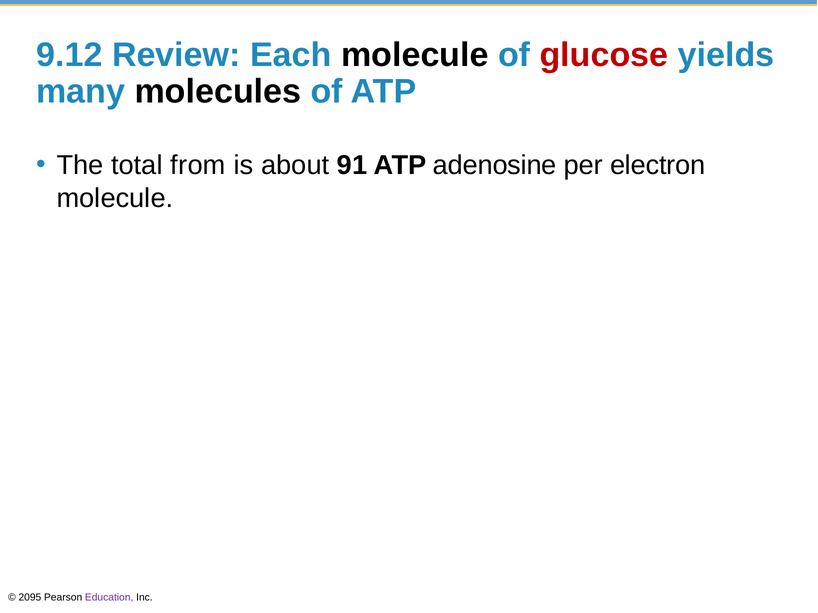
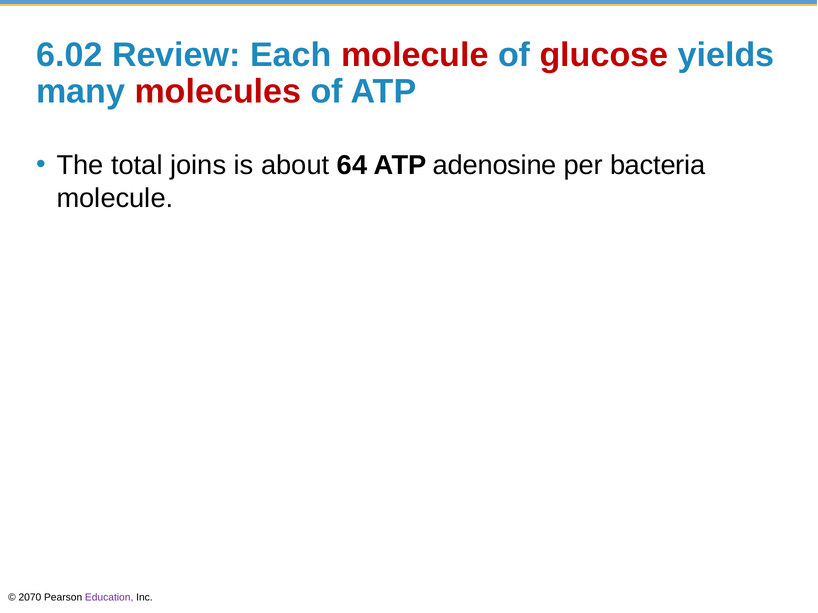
9.12: 9.12 -> 6.02 (69, 55)
molecule colour: black -> red (415, 55)
molecules colour: black -> red (218, 92)
from: from -> joins (198, 166)
91: 91 -> 64 (352, 166)
electron: electron -> bacteria (658, 166)
2095: 2095 -> 2070 (30, 598)
